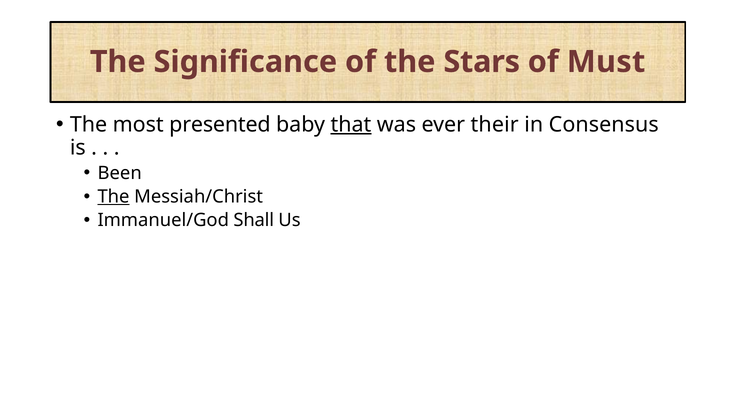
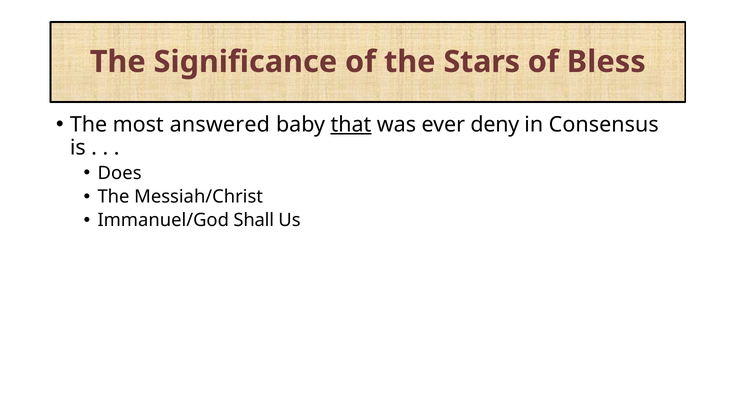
Must: Must -> Bless (606, 62)
presented: presented -> answered (220, 124)
their: their -> deny (495, 124)
Been: Been -> Does (120, 173)
The underline: present -> none (113, 197)
